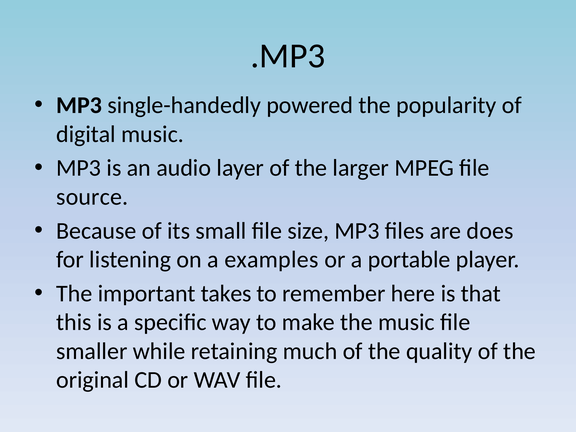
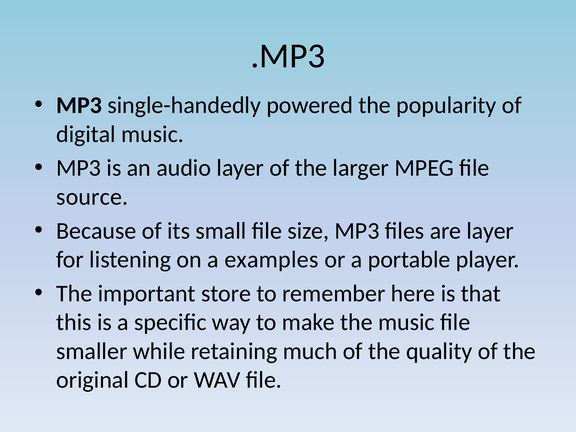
are does: does -> layer (490, 231)
takes: takes -> store (226, 294)
